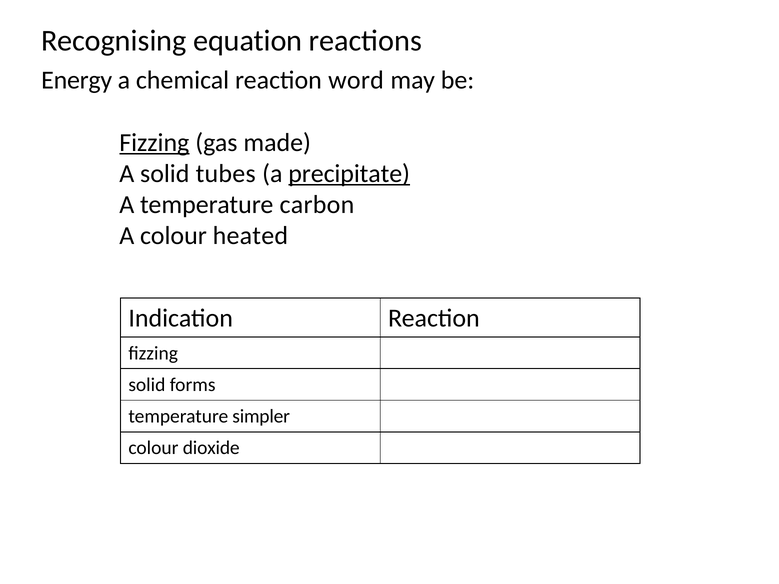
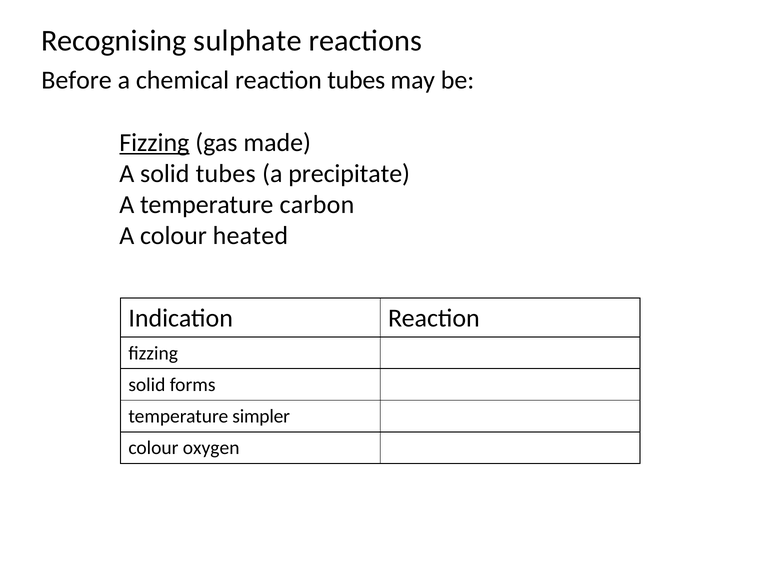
equation: equation -> sulphate (248, 41)
Energy: Energy -> Before (77, 80)
reaction word: word -> tubes (356, 80)
precipitate underline: present -> none (349, 174)
dioxide: dioxide -> oxygen (211, 448)
